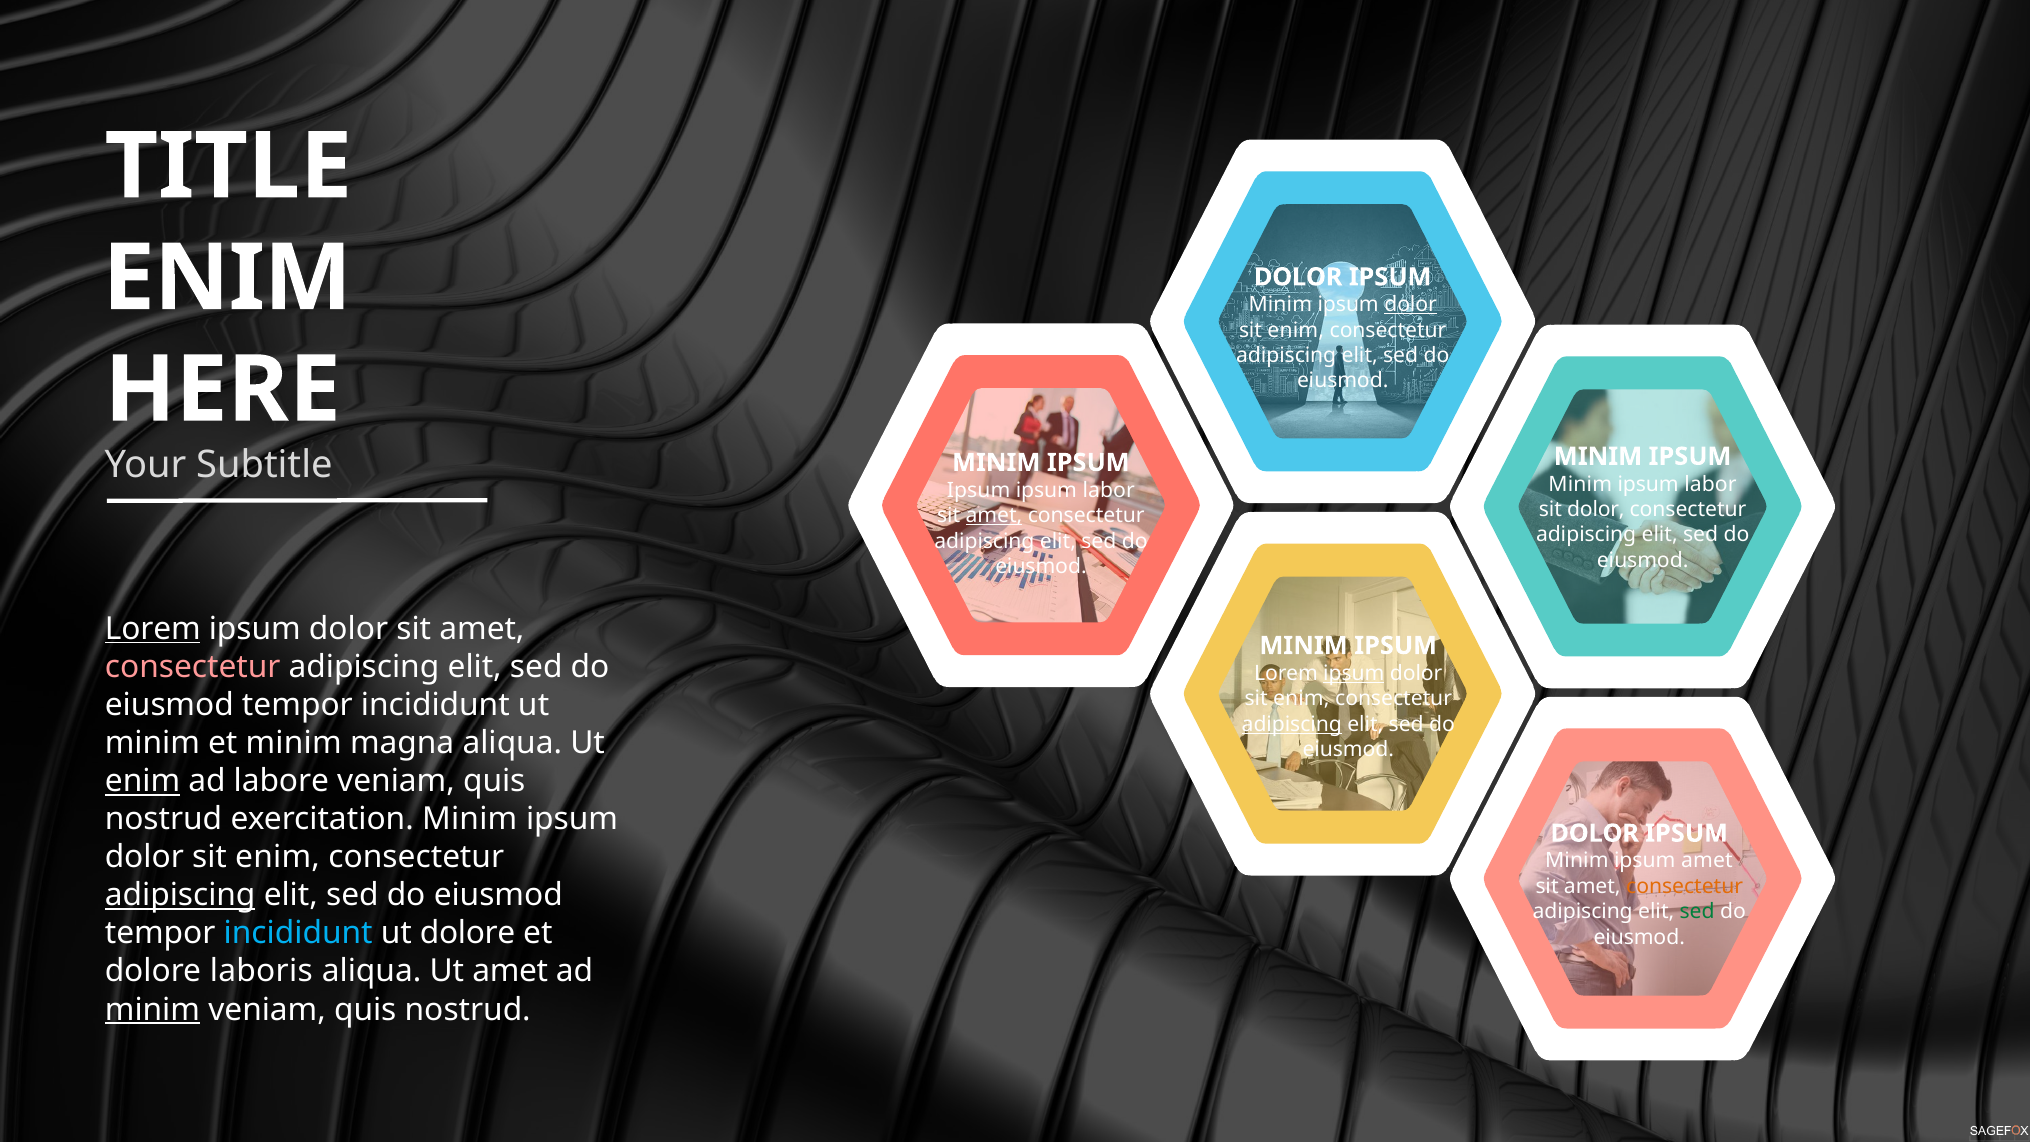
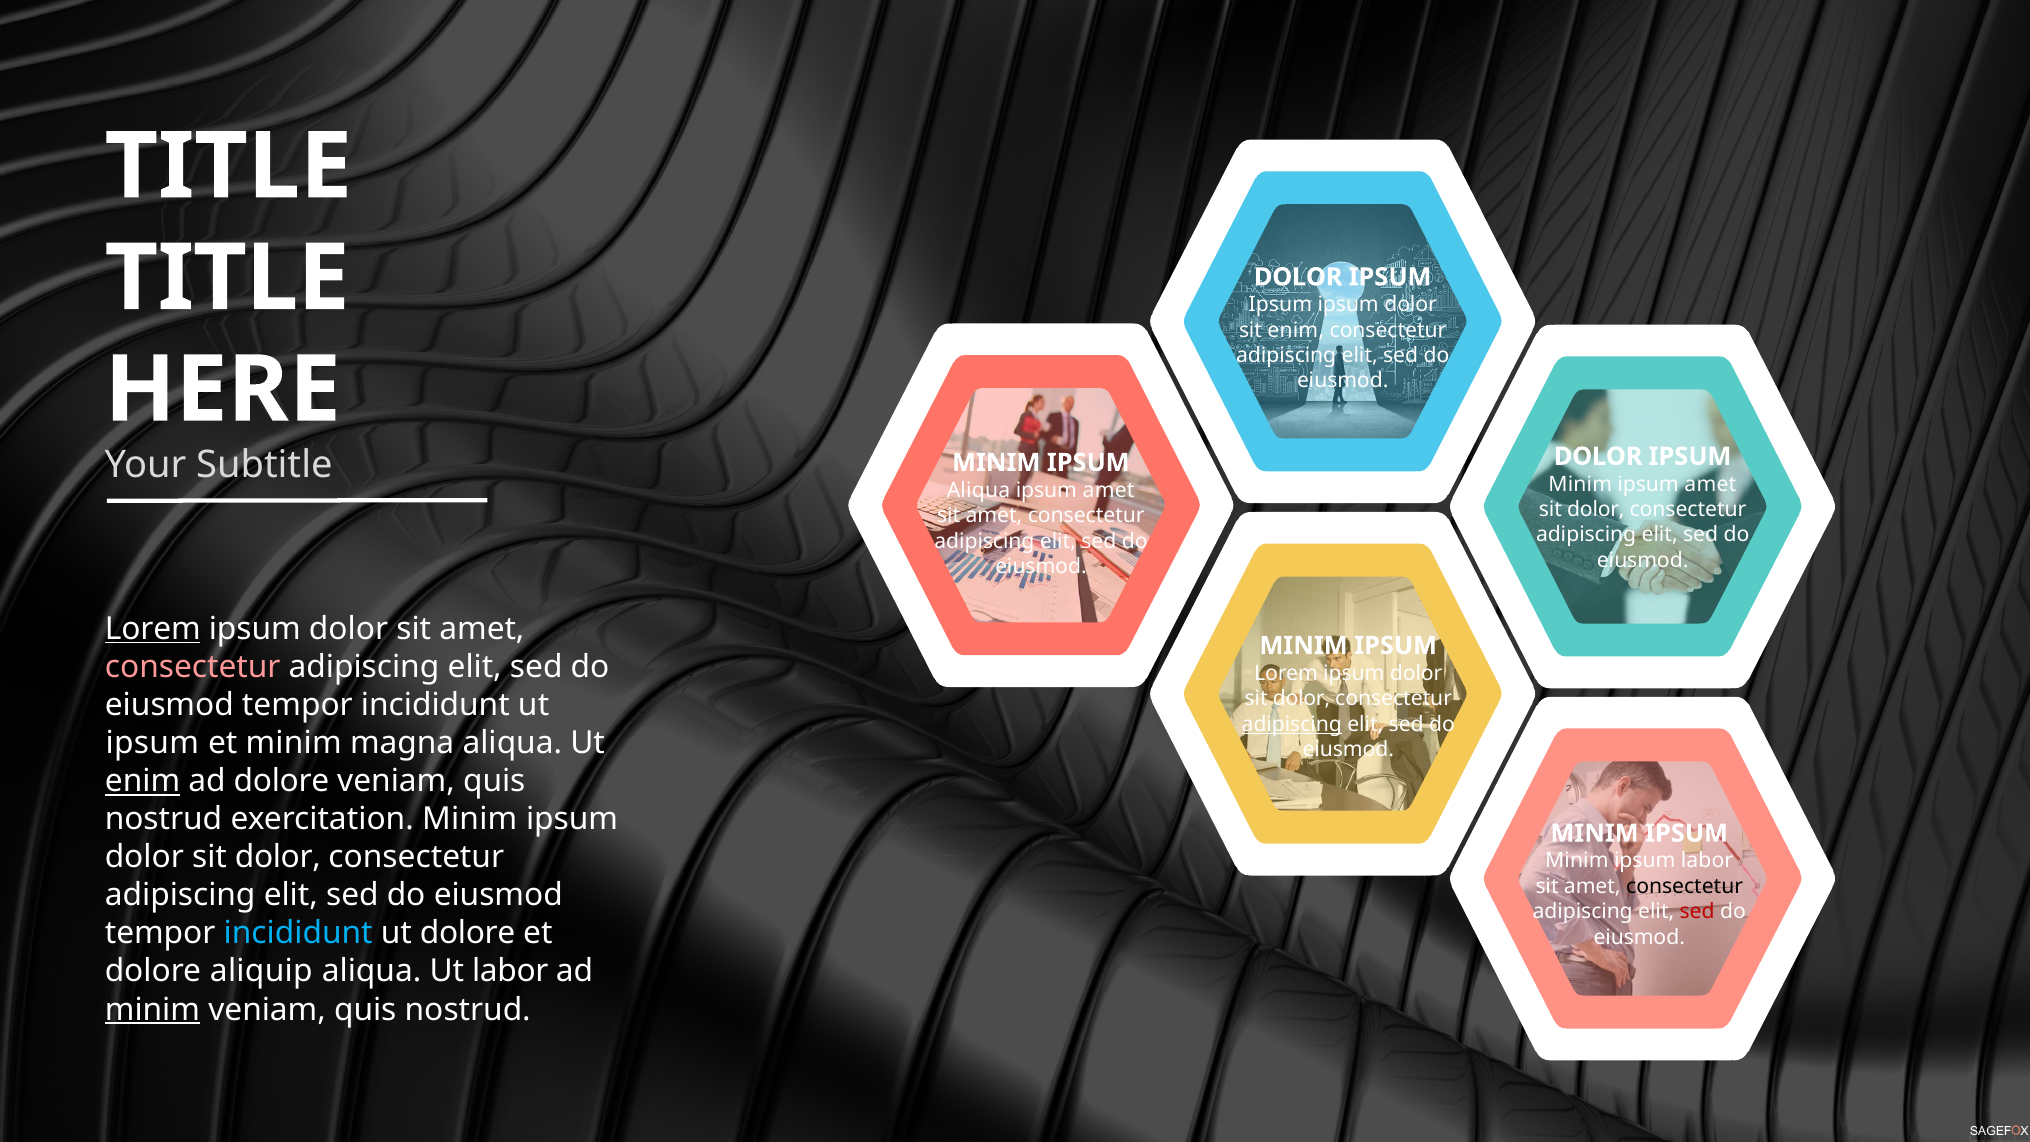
ENIM: ENIM -> TITLE (227, 278)
Minim: Minim -> Ipsum (1280, 305)
dolor underline: present -> none (1411, 305)
MINIM: MINIM -> DOLOR (1598, 456)
labor: labor -> amet (1710, 484)
Ipsum: Ipsum -> Aliqua (978, 490)
labor: labor -> amet (1109, 490)
amet underline: present -> none (994, 516)
ipsum underline: present -> none (1354, 673)
enim: enim -> dolor (1301, 699)
minim: minim -> ipsum (152, 743)
ad labore: labore -> dolore (281, 781)
DOLOR: DOLOR -> MINIM (1595, 833)
enim: enim -> dolor (278, 857)
ipsum amet: amet -> labor (1707, 861)
consectetur colour: orange -> black (1685, 886)
adipiscing underline: present -> none (180, 895)
sed colour: green -> red (1697, 912)
laboris: laboris -> aliquip (261, 971)
Ut amet: amet -> labor (510, 971)
